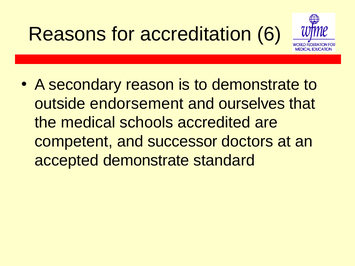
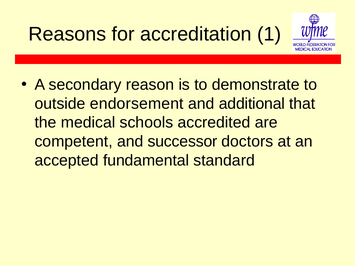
6: 6 -> 1 (269, 34)
ourselves: ourselves -> additional (252, 104)
accepted demonstrate: demonstrate -> fundamental (146, 160)
